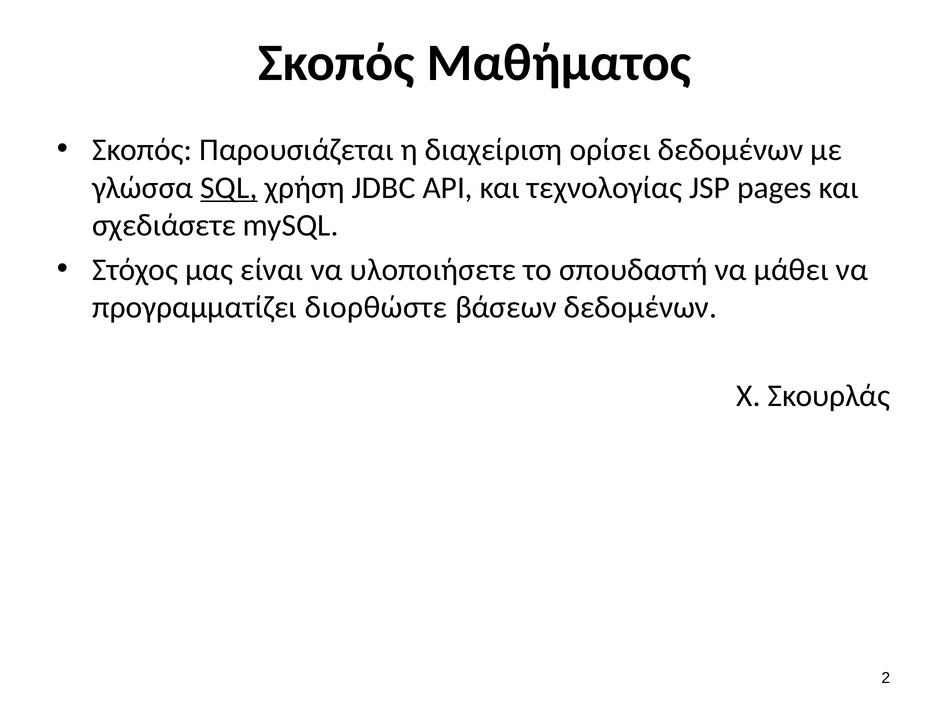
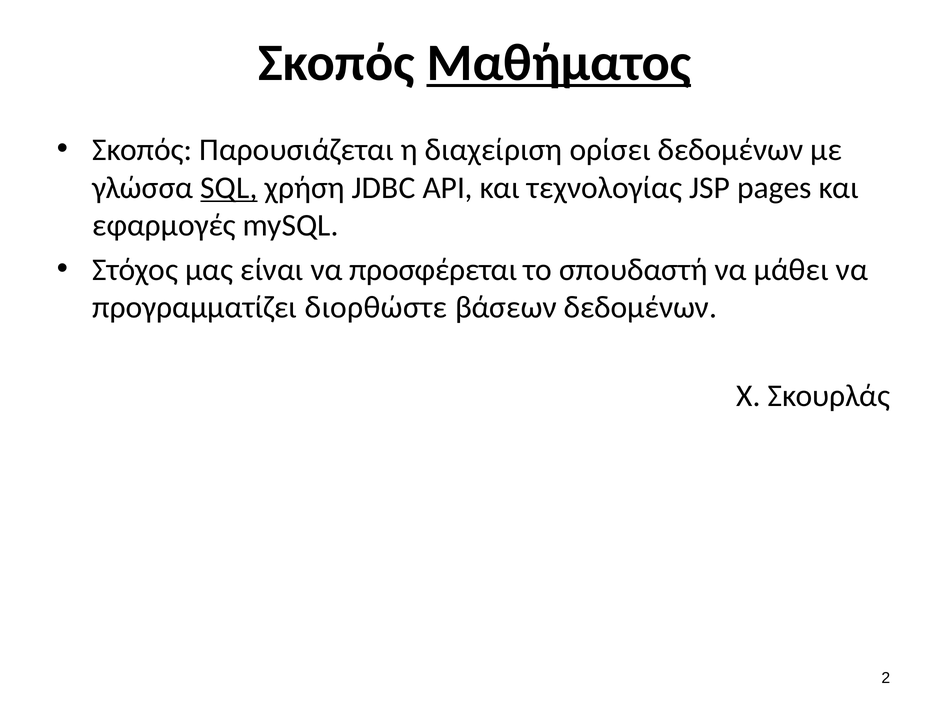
Μαθήματος underline: none -> present (559, 63)
σχεδιάσετε: σχεδιάσετε -> εφαρμογές (164, 226)
υλοποιήσετε: υλοποιήσετε -> προσφέρεται (433, 270)
